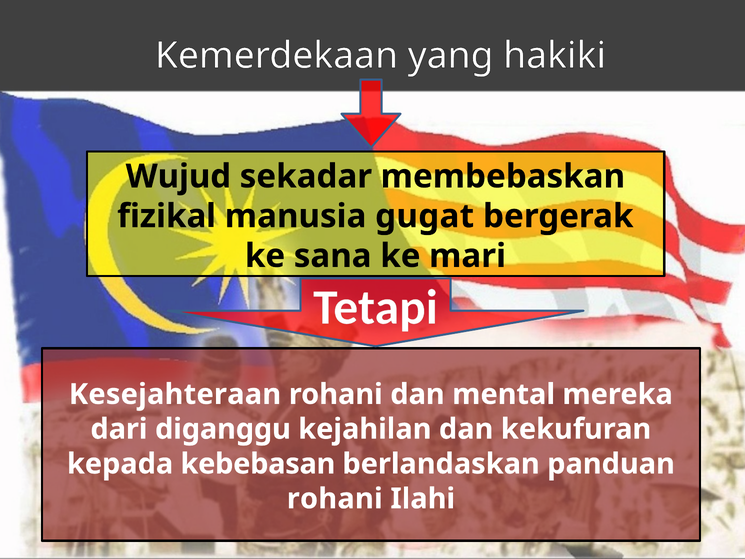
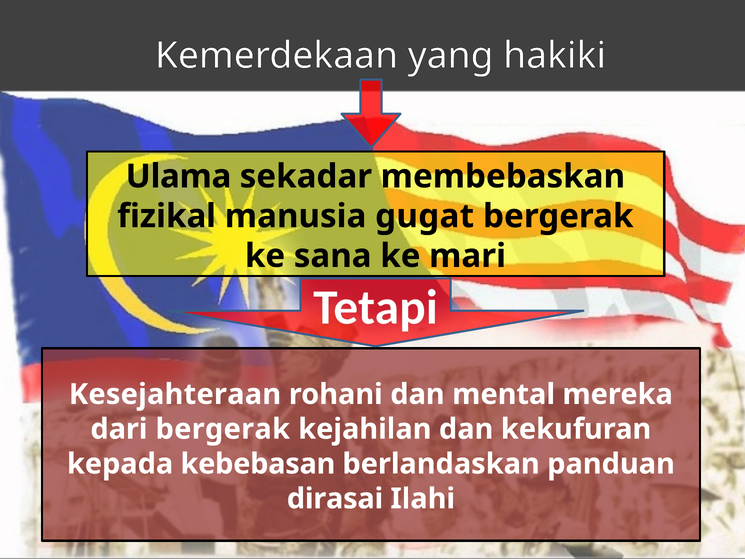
Wujud: Wujud -> Ulama (179, 176)
dari diganggu: diganggu -> bergerak (223, 429)
rohani: rohani -> dirasai (335, 499)
